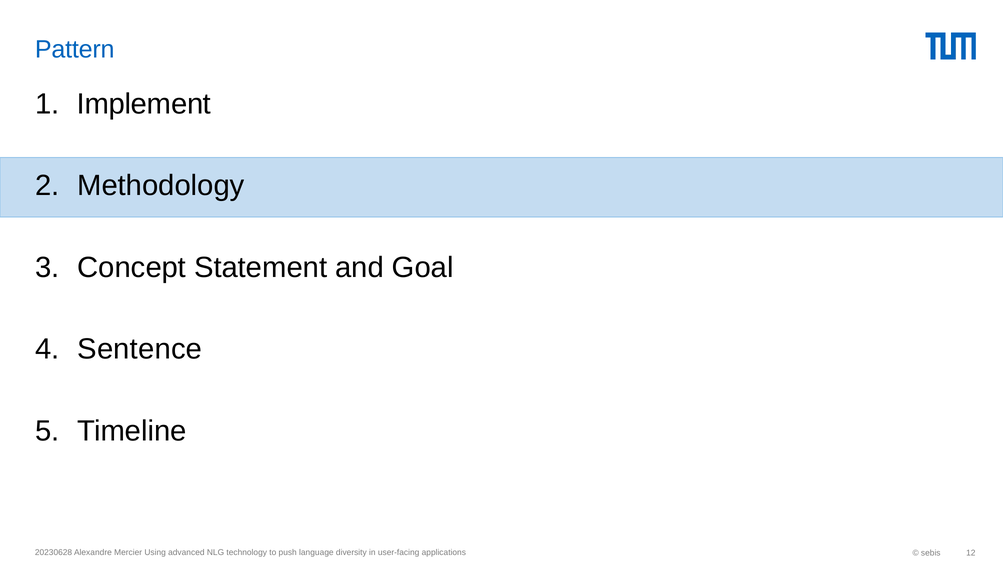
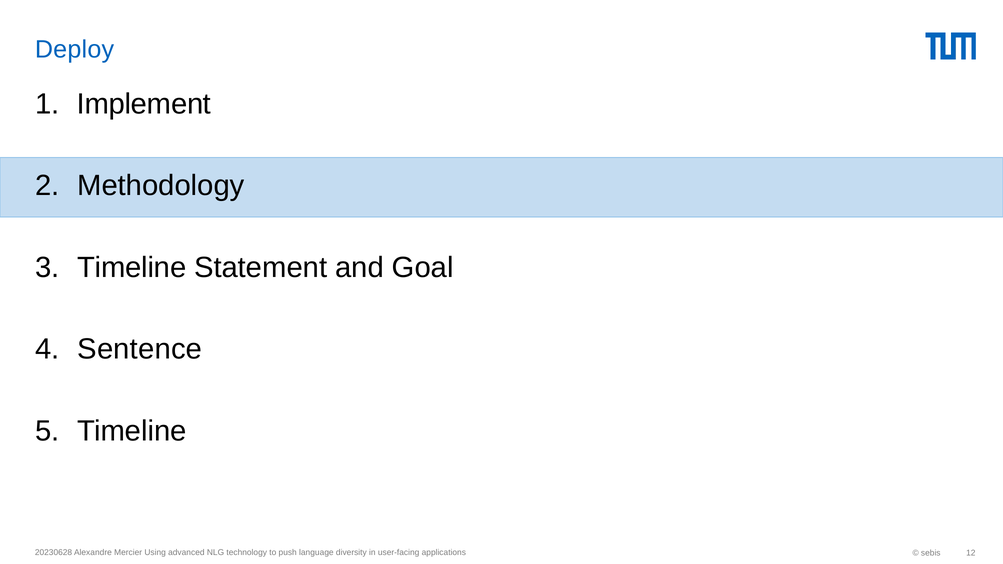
Pattern: Pattern -> Deploy (75, 50)
Concept: Concept -> Timeline (132, 268)
